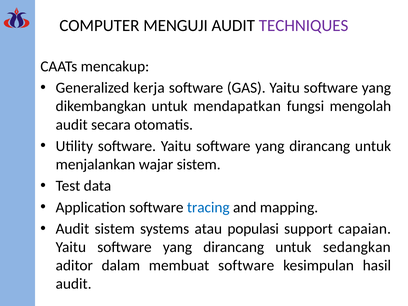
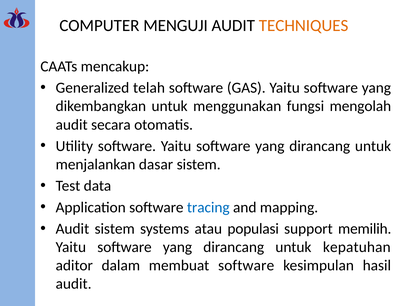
TECHNIQUES colour: purple -> orange (304, 26)
kerja: kerja -> telah (149, 88)
mendapatkan: mendapatkan -> menggunakan (237, 106)
wajar: wajar -> dasar (156, 164)
capaian: capaian -> memilih (365, 229)
sedangkan: sedangkan -> kepatuhan (357, 247)
